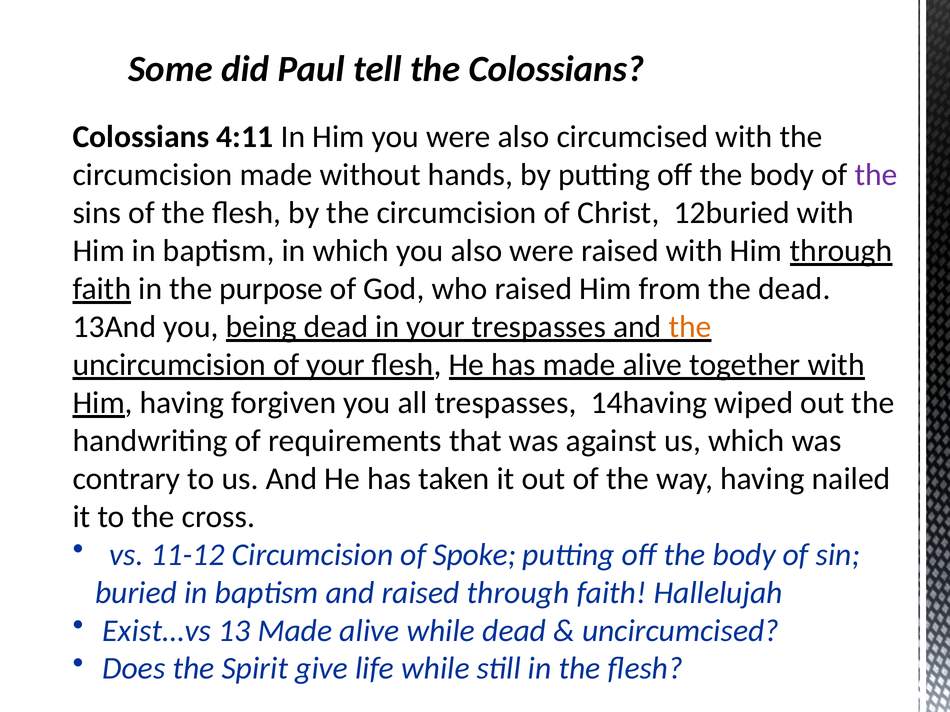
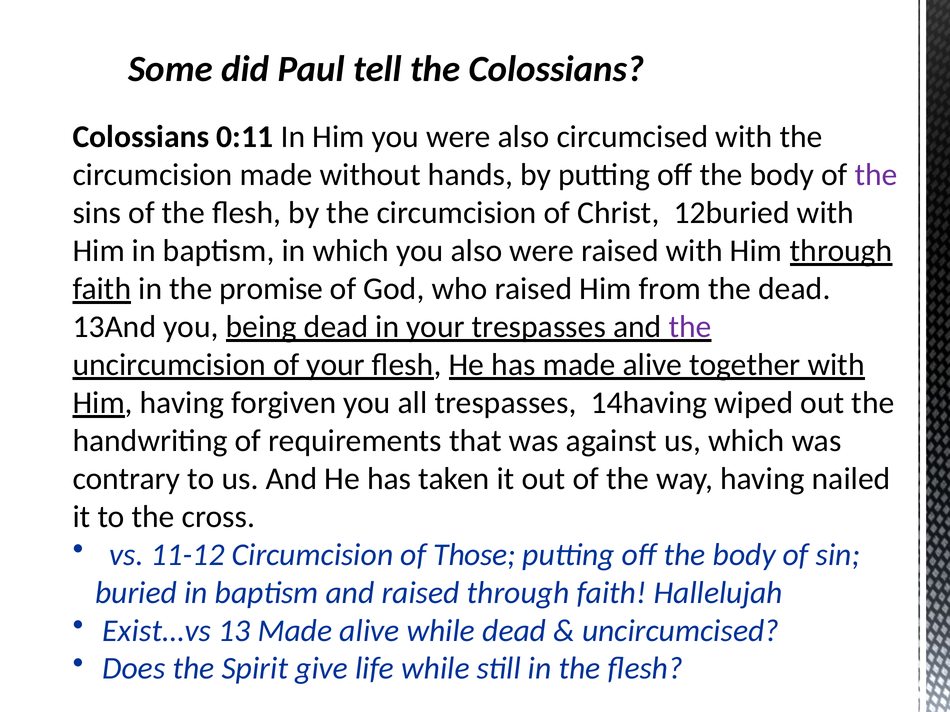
4:11: 4:11 -> 0:11 (245, 137)
purpose: purpose -> promise (271, 289)
the colour: orange -> purple (690, 327)
Spoke: Spoke -> Those (475, 555)
